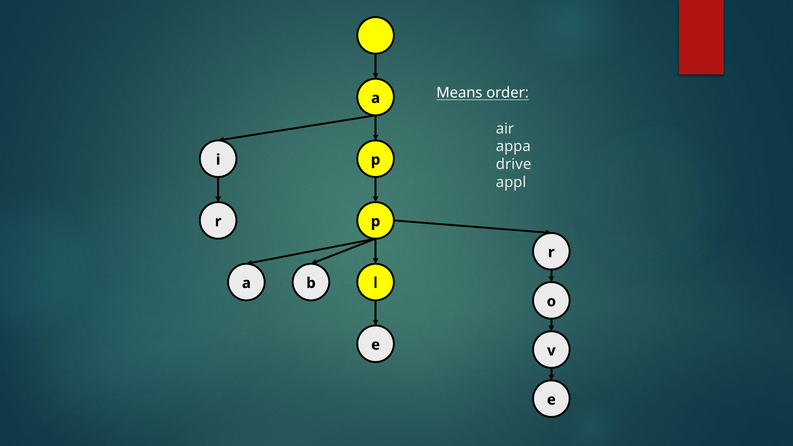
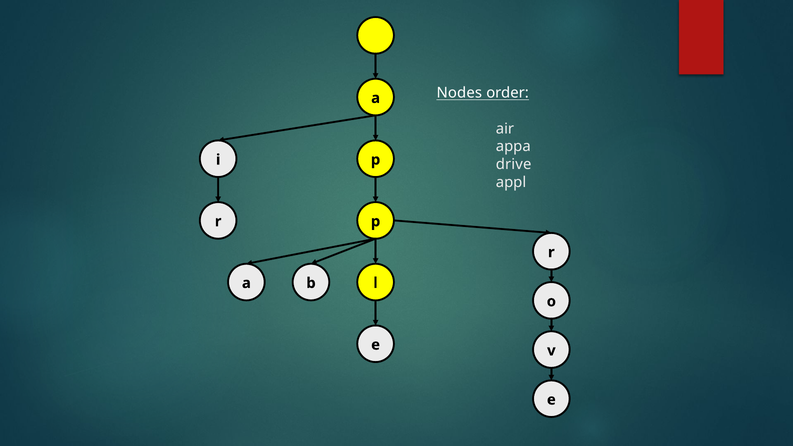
Means: Means -> Nodes (459, 93)
